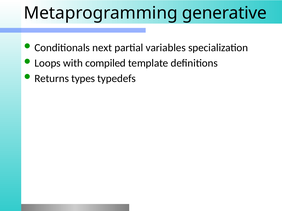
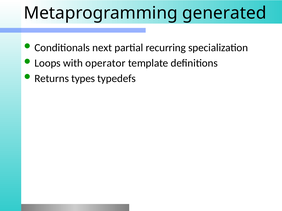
generative: generative -> generated (224, 13)
variables: variables -> recurring (166, 48)
compiled: compiled -> operator (105, 63)
